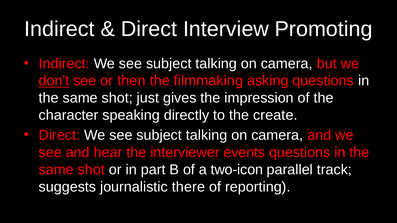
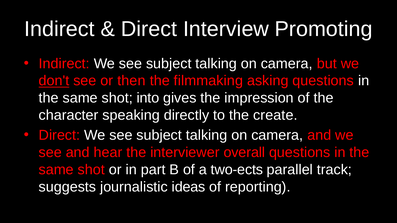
just: just -> into (148, 98)
events: events -> overall (244, 153)
two‑icon: two‑icon -> two‑ects (237, 170)
there: there -> ideas (189, 187)
